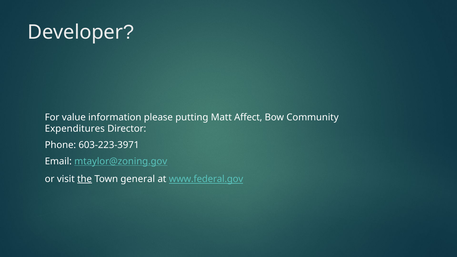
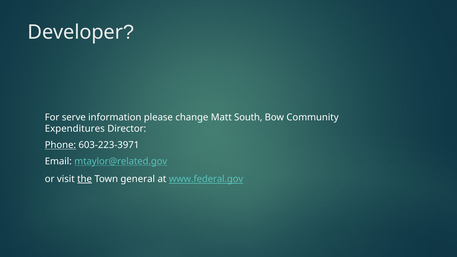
value: value -> serve (74, 117)
putting: putting -> change (192, 117)
Affect: Affect -> South (248, 117)
Phone underline: none -> present (60, 145)
mtaylor@zoning.gov: mtaylor@zoning.gov -> mtaylor@related.gov (121, 161)
